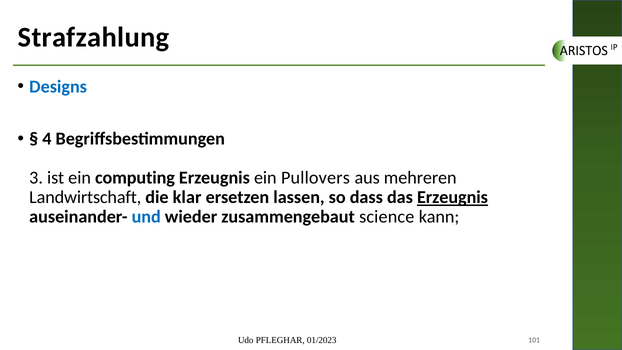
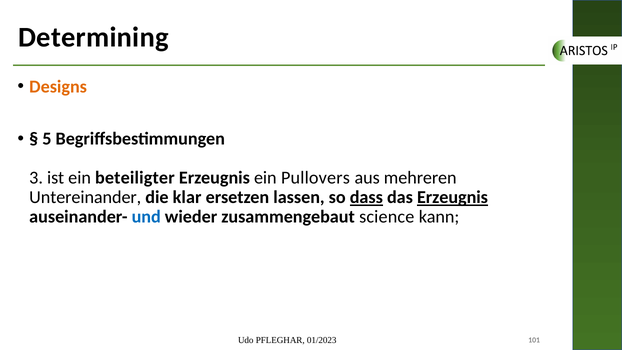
Strafzahlung: Strafzahlung -> Determining (93, 38)
Designs colour: blue -> orange (58, 87)
4: 4 -> 5 (47, 139)
computing: computing -> beteiligter (135, 178)
Landwirtschaft: Landwirtschaft -> Untereinander (85, 197)
dass underline: none -> present (366, 197)
